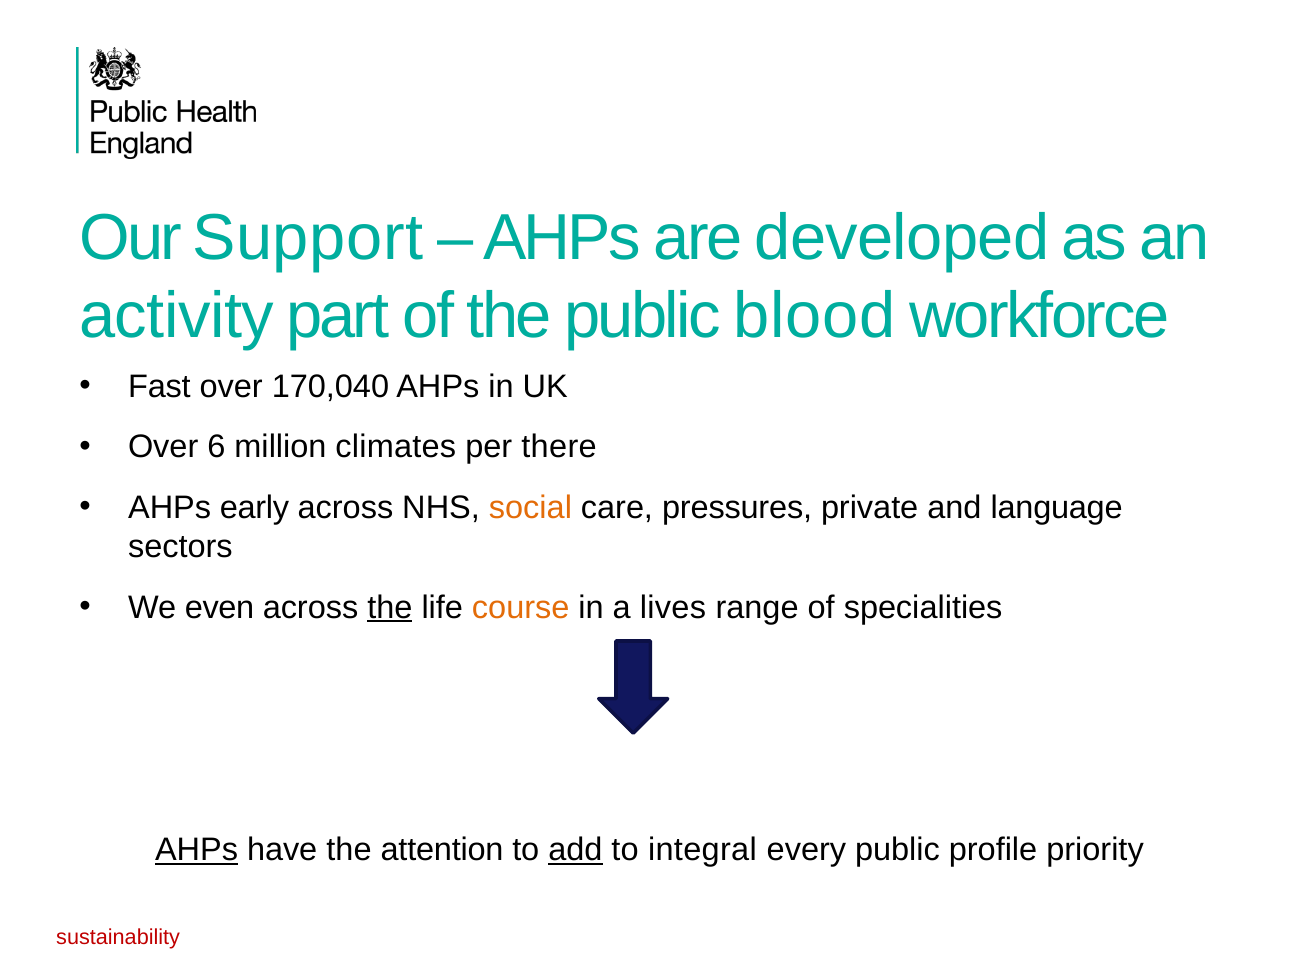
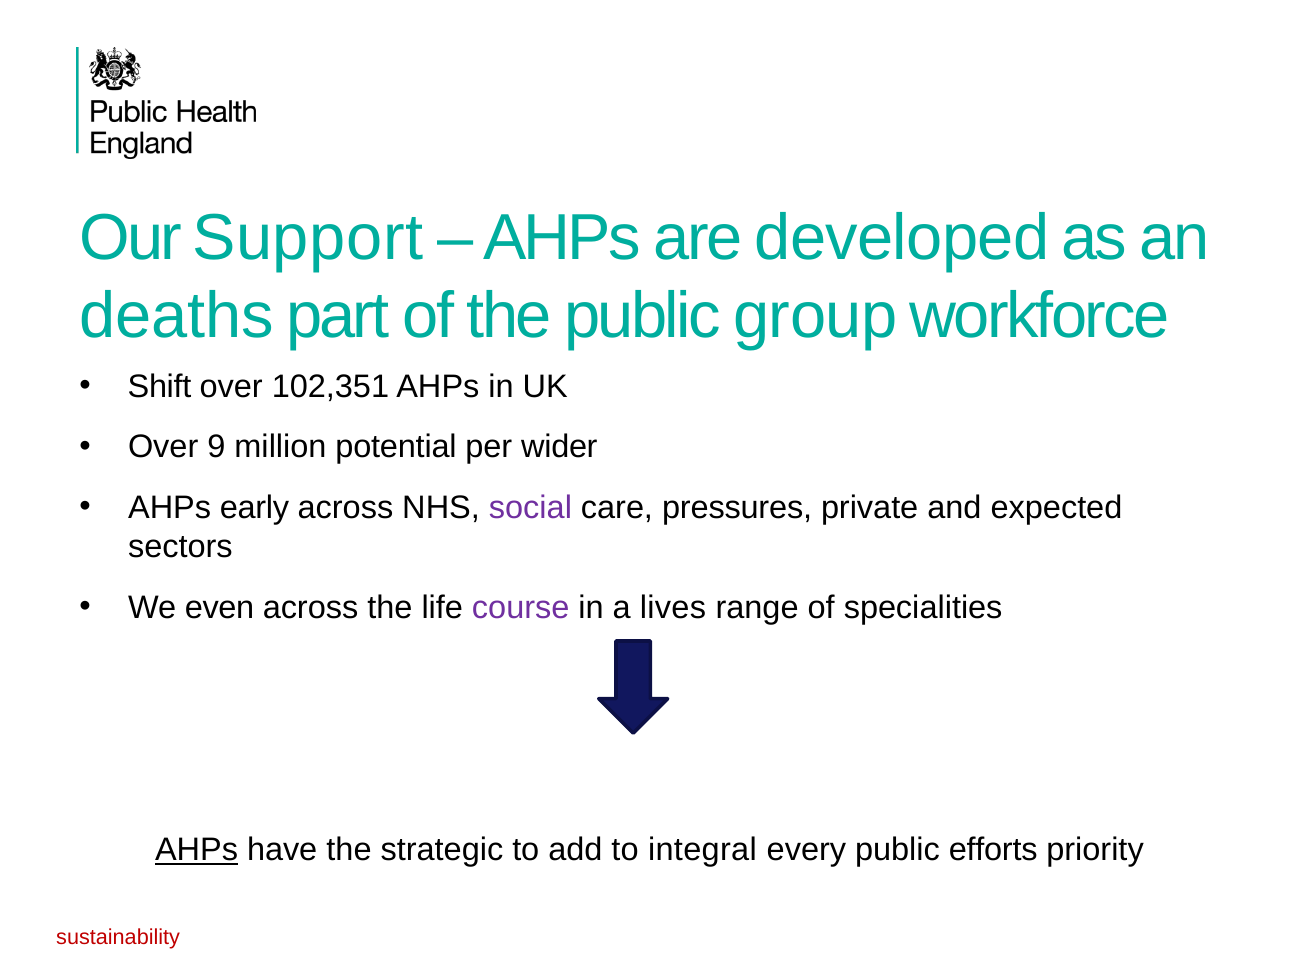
activity: activity -> deaths (176, 316)
blood: blood -> group (815, 316)
Fast: Fast -> Shift (160, 386)
170,040: 170,040 -> 102,351 (330, 386)
6: 6 -> 9 (216, 447)
climates: climates -> potential (396, 447)
there: there -> wider (559, 447)
social colour: orange -> purple (530, 508)
language: language -> expected (1057, 508)
the underline: present -> none (390, 607)
course colour: orange -> purple (521, 607)
attention: attention -> strategic (442, 850)
add underline: present -> none (575, 850)
profile: profile -> efforts (993, 850)
